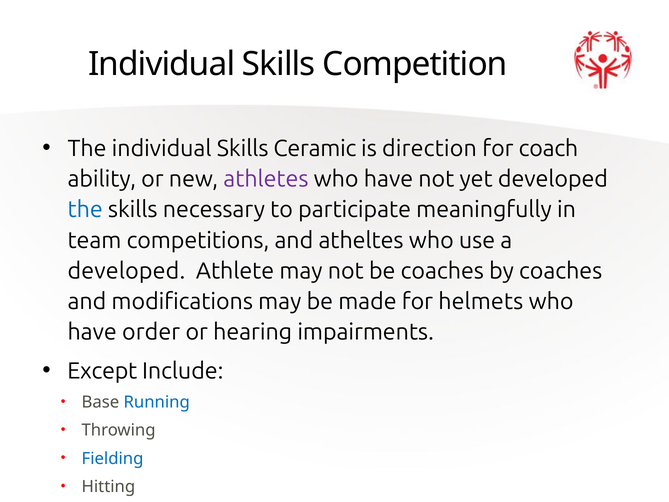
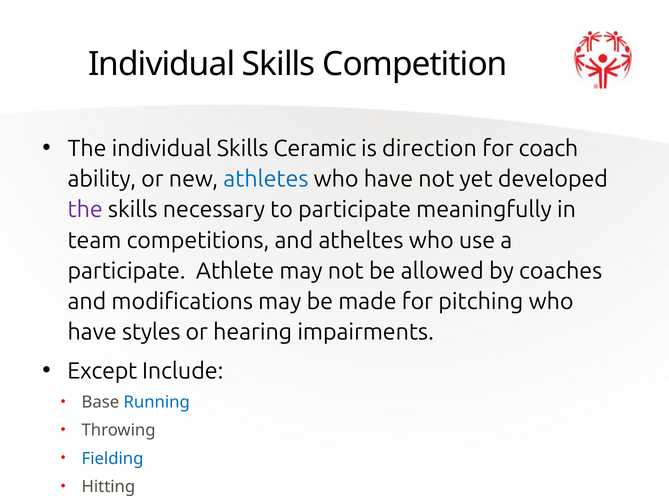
athletes colour: purple -> blue (266, 179)
the colour: blue -> purple (85, 210)
developed: developed -> participate (127, 271)
be coaches: coaches -> allowed (442, 271)
helmets: helmets -> pitching (481, 301)
order: order -> styles (151, 332)
